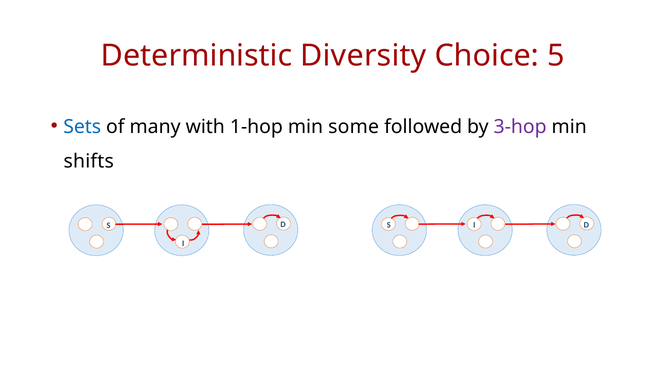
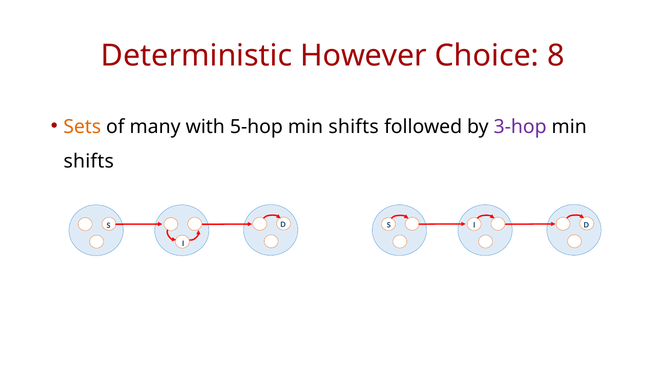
Diversity: Diversity -> However (364, 56)
5: 5 -> 8 (556, 56)
Sets colour: blue -> orange (82, 127)
1-hop: 1-hop -> 5-hop (256, 127)
some: some -> shifts (354, 127)
